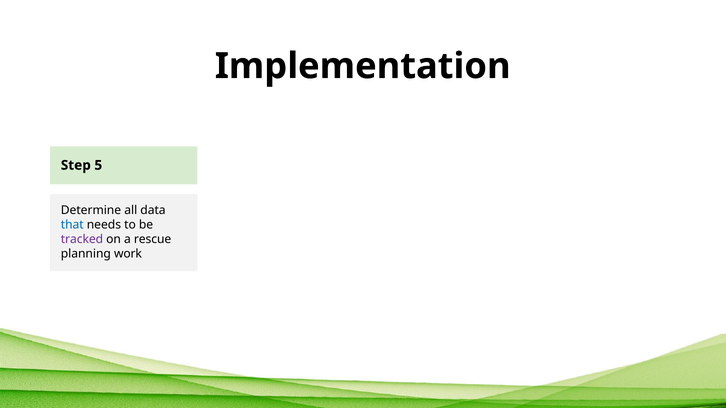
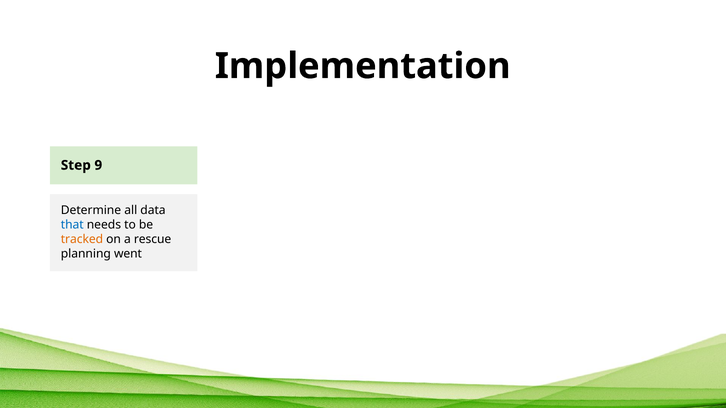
5: 5 -> 9 (98, 165)
tracked colour: purple -> orange (82, 240)
work: work -> went (128, 254)
